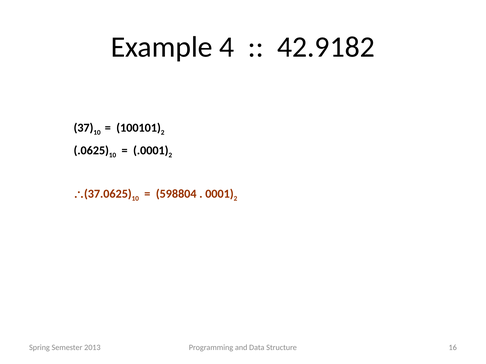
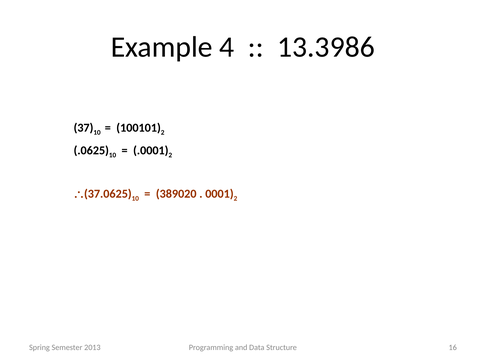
42.9182: 42.9182 -> 13.3986 (326, 47)
598804: 598804 -> 389020 (176, 194)
